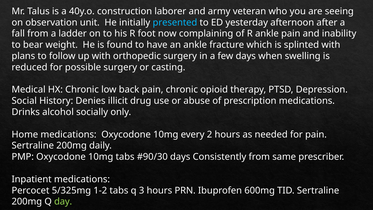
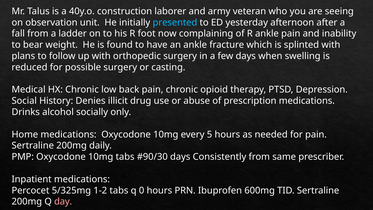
2: 2 -> 5 (210, 134)
3: 3 -> 0 (142, 190)
day colour: light green -> pink (63, 201)
